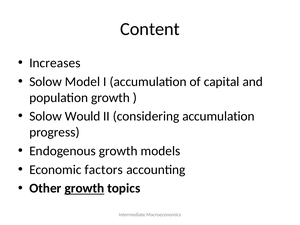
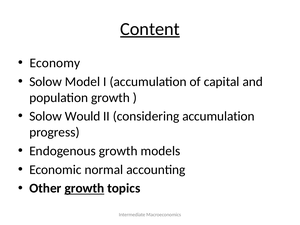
Content underline: none -> present (150, 29)
Increases: Increases -> Economy (55, 63)
factors: factors -> normal (104, 170)
